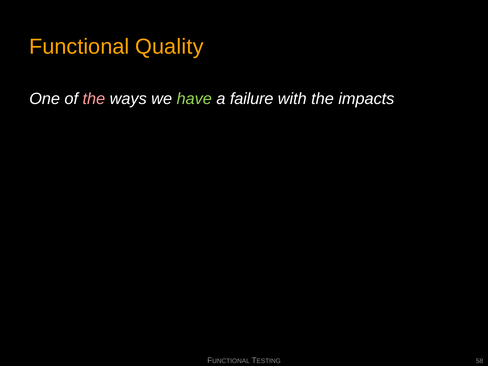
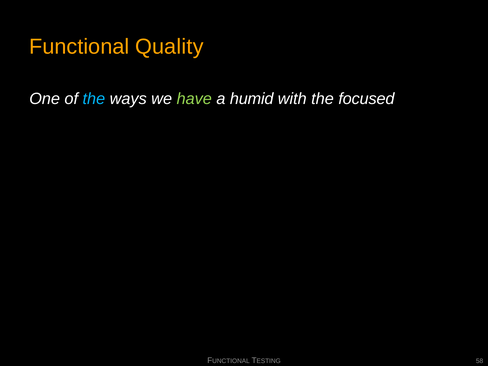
the colour: pink -> light blue (94, 99)
failure: failure -> humid (252, 99)
impacts: impacts -> focused (366, 99)
